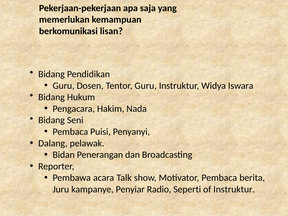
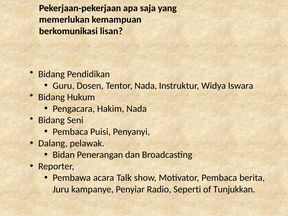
Tentor Guru: Guru -> Nada (146, 86)
of Instruktur: Instruktur -> Tunjukkan (234, 189)
